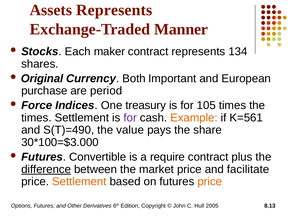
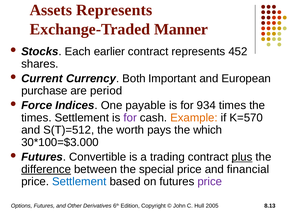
maker: maker -> earlier (109, 51)
134: 134 -> 452 (238, 51)
Original: Original -> Current (42, 78)
treasury: treasury -> payable (146, 105)
105: 105 -> 934 (206, 105)
K=561: K=561 -> K=570 (246, 118)
S(T)=490: S(T)=490 -> S(T)=512 (69, 130)
value: value -> worth (130, 130)
share: share -> which (208, 130)
require: require -> trading (167, 157)
plus underline: none -> present (242, 157)
market: market -> special (157, 169)
facilitate: facilitate -> financial (248, 169)
Settlement colour: orange -> blue (79, 181)
price colour: orange -> purple (210, 181)
